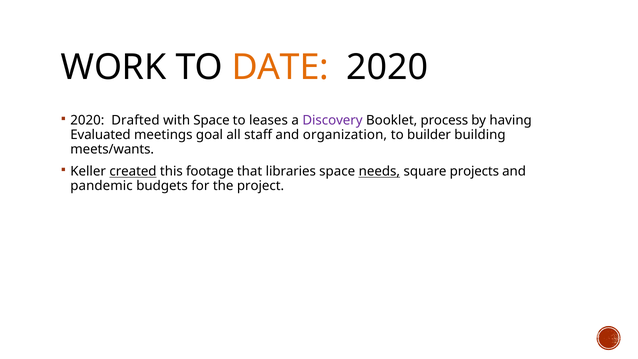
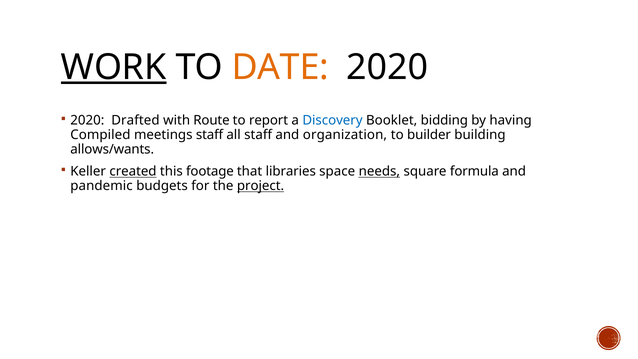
WORK underline: none -> present (114, 67)
with Space: Space -> Route (212, 121)
leases: leases -> report (269, 121)
Discovery colour: purple -> blue (332, 121)
process: process -> bidding (444, 121)
Evaluated: Evaluated -> Compiled (100, 135)
meetings goal: goal -> staff (210, 135)
meets/wants: meets/wants -> allows/wants (112, 149)
projects: projects -> formula (474, 172)
project underline: none -> present (261, 186)
